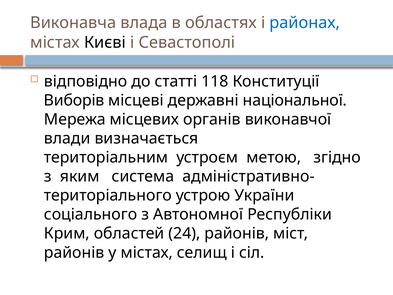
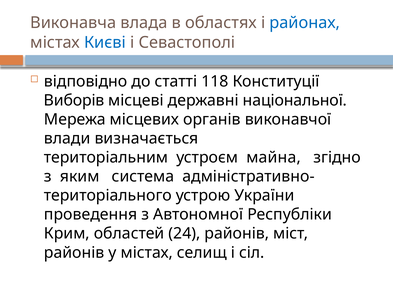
Києві colour: black -> blue (105, 42)
метою: метою -> майна (274, 157)
соціального: соціального -> проведення (91, 214)
